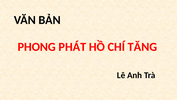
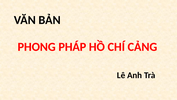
PHÁT: PHÁT -> PHÁP (72, 47)
TĂNG: TĂNG -> CẢNG (142, 47)
